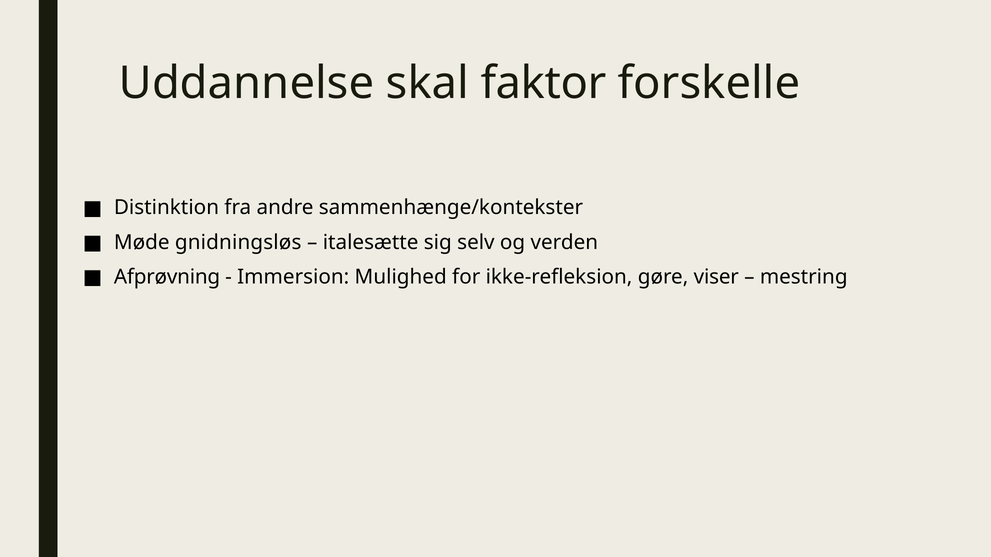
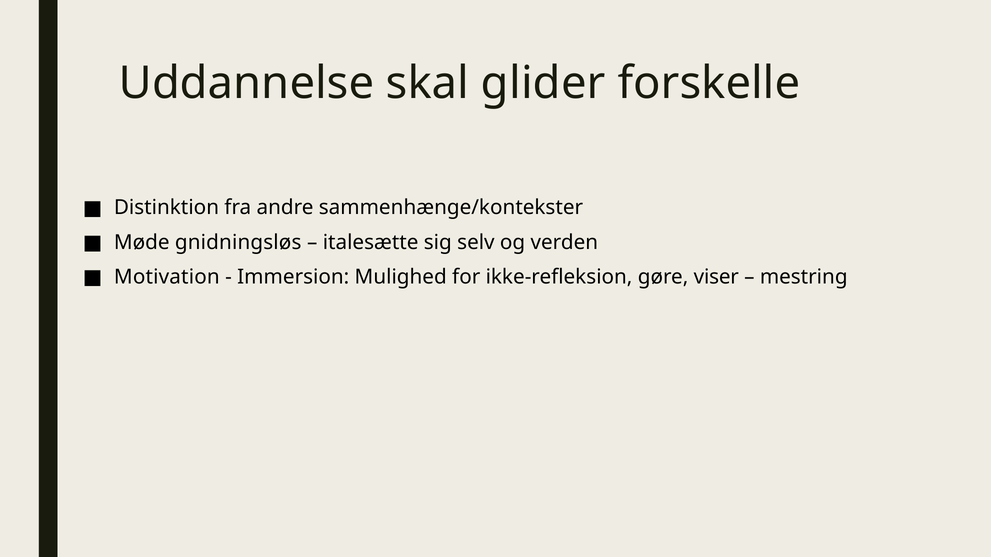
faktor: faktor -> glider (543, 83)
Afprøvning: Afprøvning -> Motivation (167, 277)
